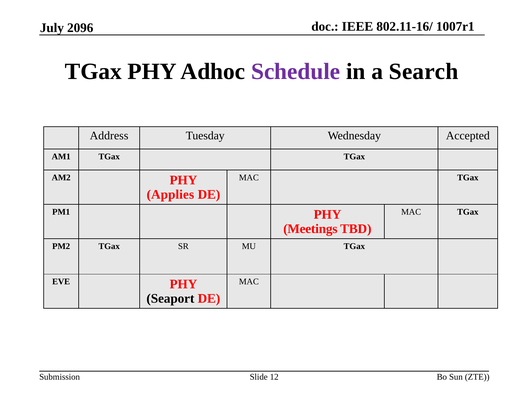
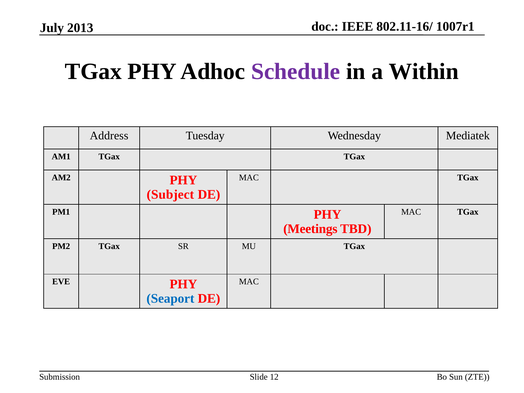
2096: 2096 -> 2013 (80, 28)
Search: Search -> Within (424, 71)
Accepted: Accepted -> Mediatek (468, 136)
Applies: Applies -> Subject (170, 195)
Seaport colour: black -> blue (170, 299)
